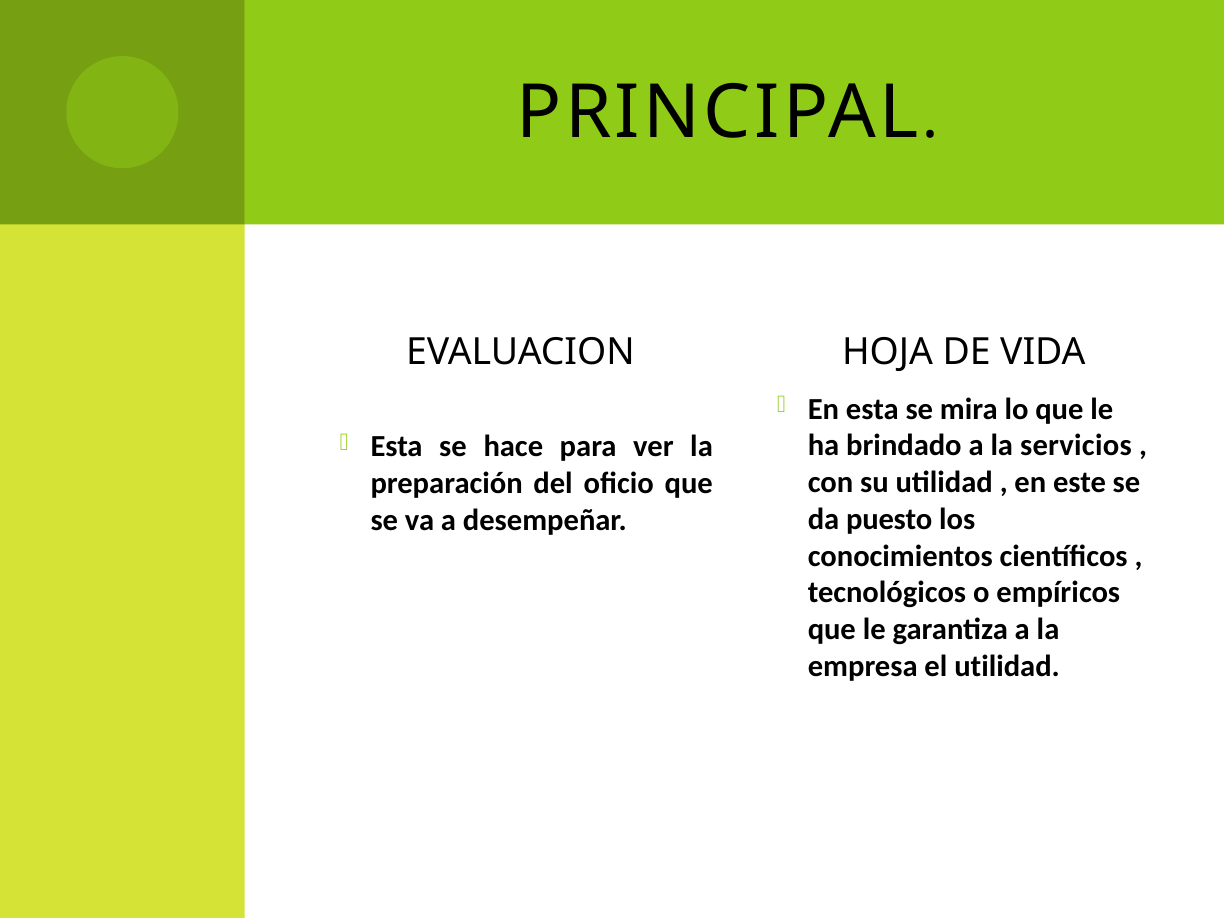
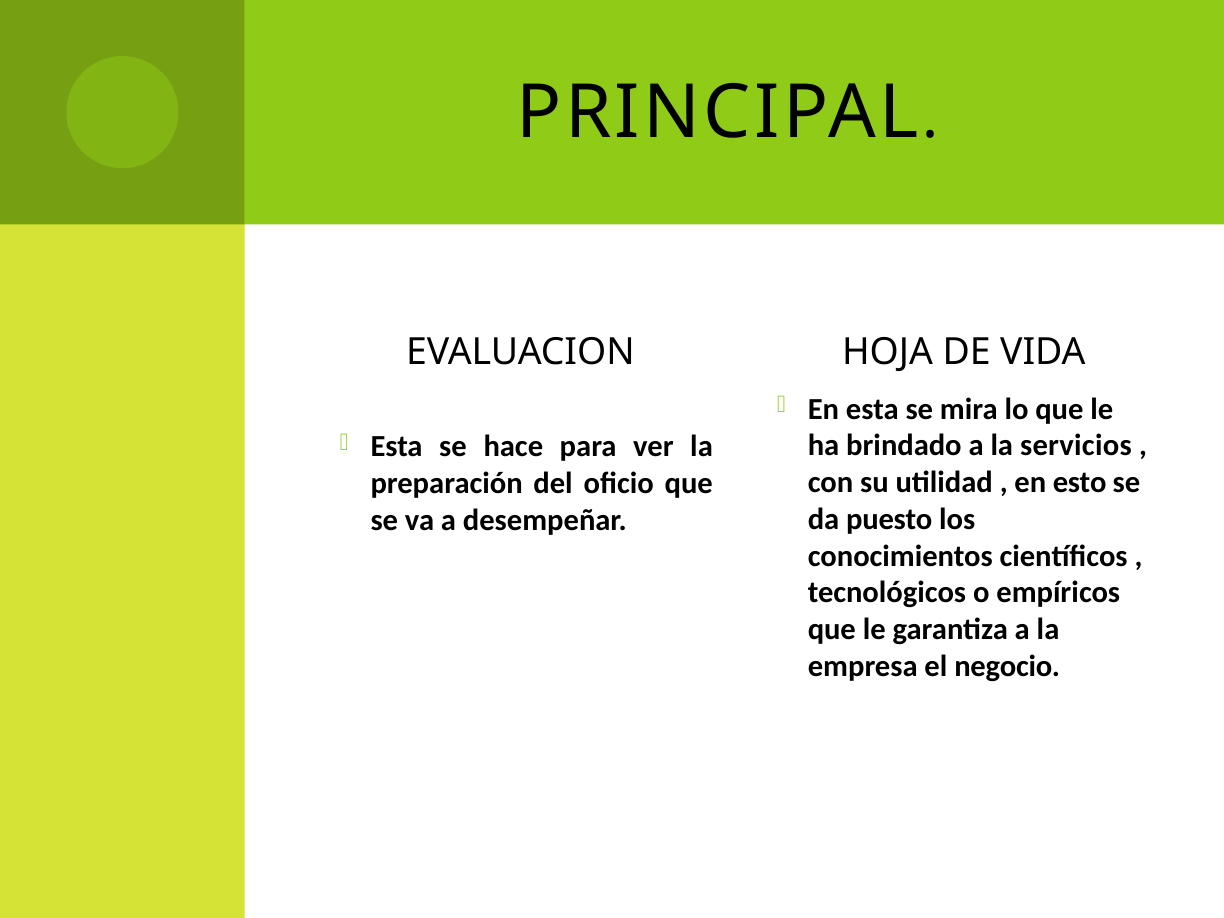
este: este -> esto (1080, 483)
el utilidad: utilidad -> negocio (1007, 666)
